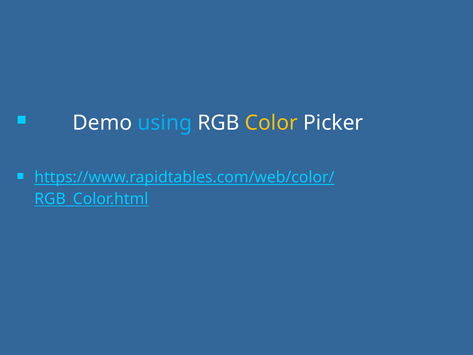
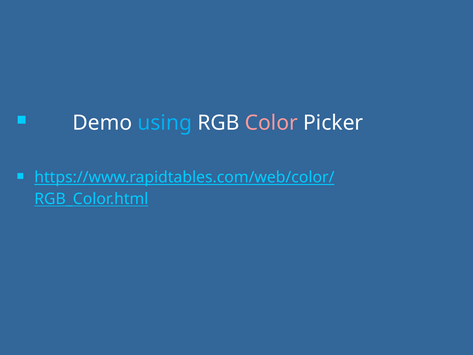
Color colour: yellow -> pink (271, 123)
